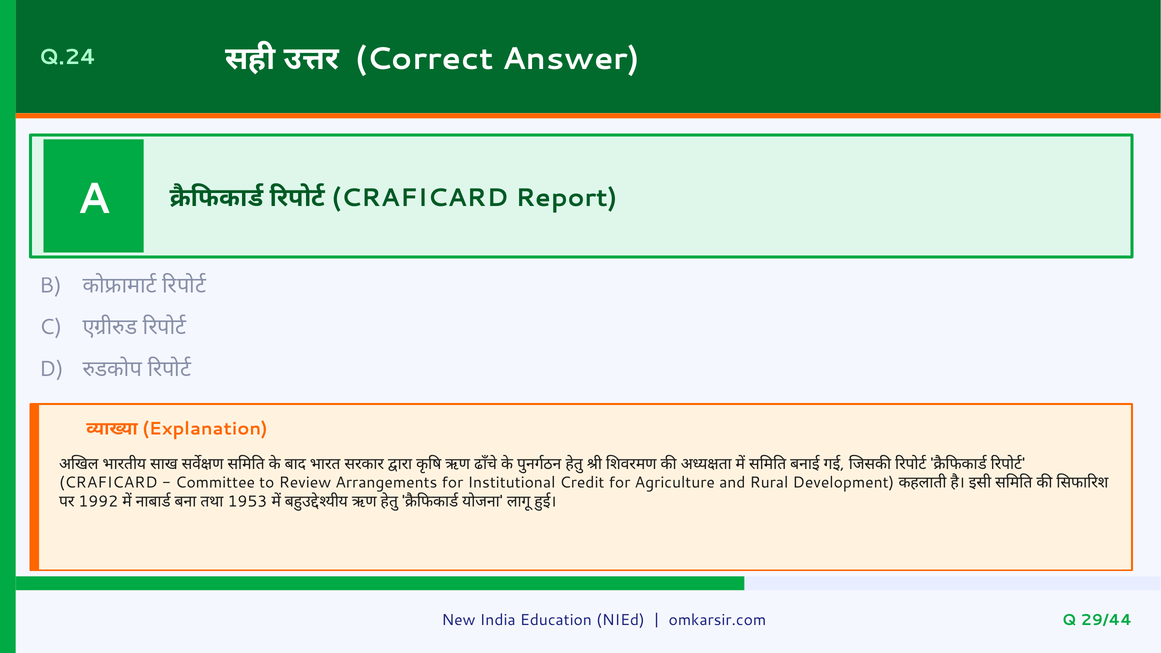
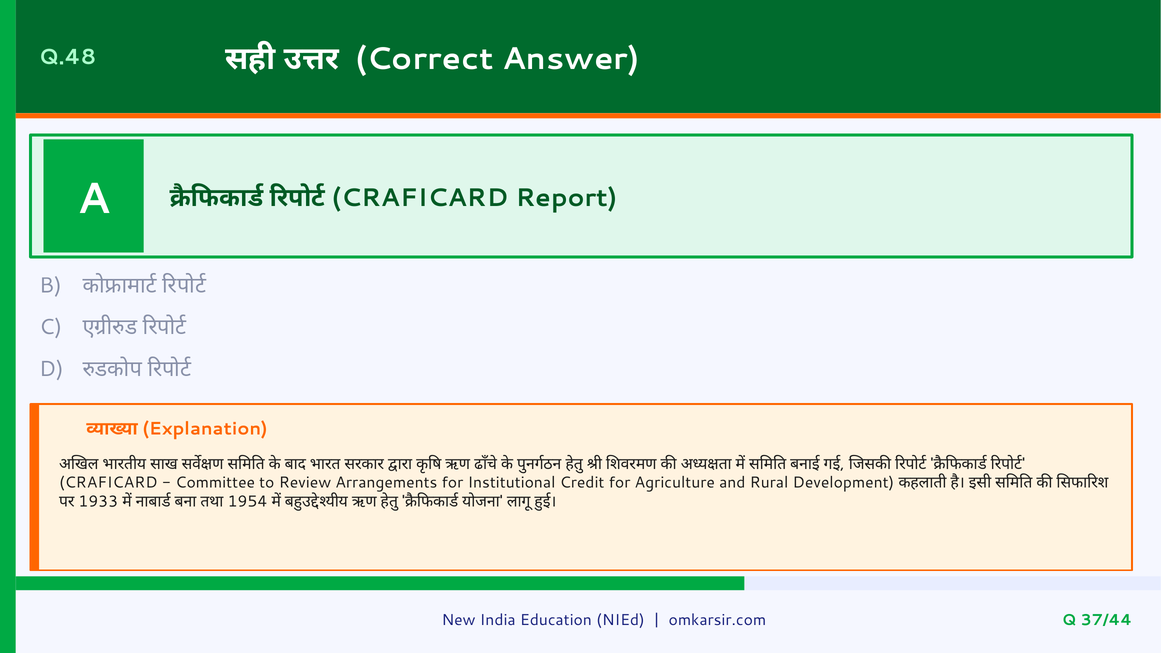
Q.24: Q.24 -> Q.48 (68, 57)
1992: 1992 -> 1933 (98, 502)
1953: 1953 -> 1954 (247, 502)
29/44: 29/44 -> 37/44 (1106, 620)
